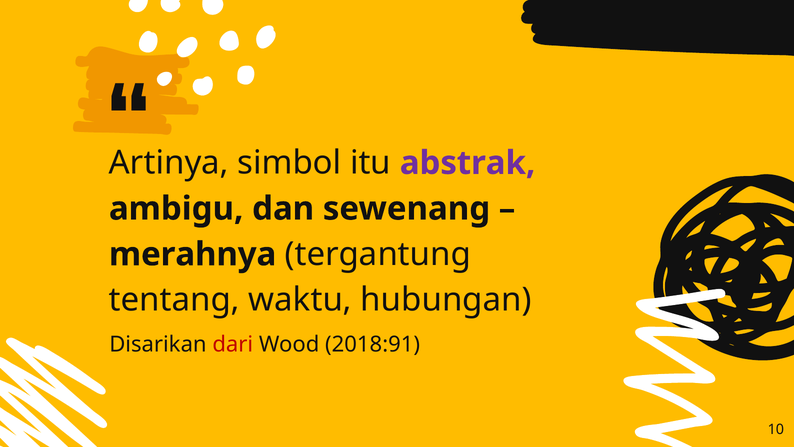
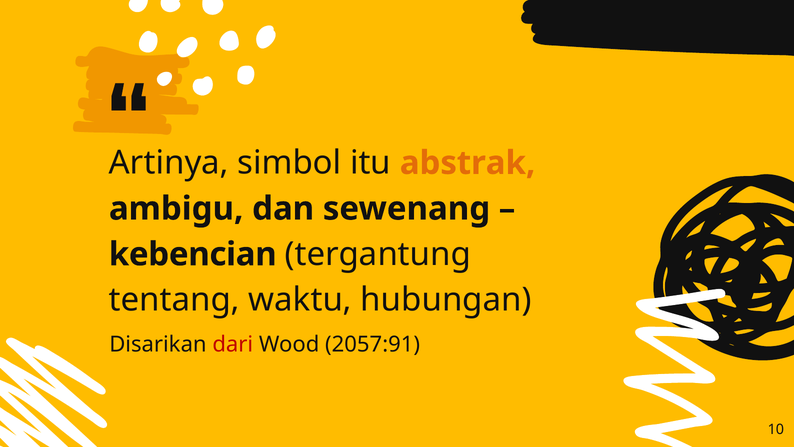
abstrak colour: purple -> orange (468, 163)
merahnya: merahnya -> kebencian (193, 254)
2018:91: 2018:91 -> 2057:91 (373, 344)
